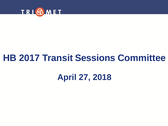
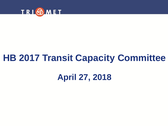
Sessions: Sessions -> Capacity (95, 58)
